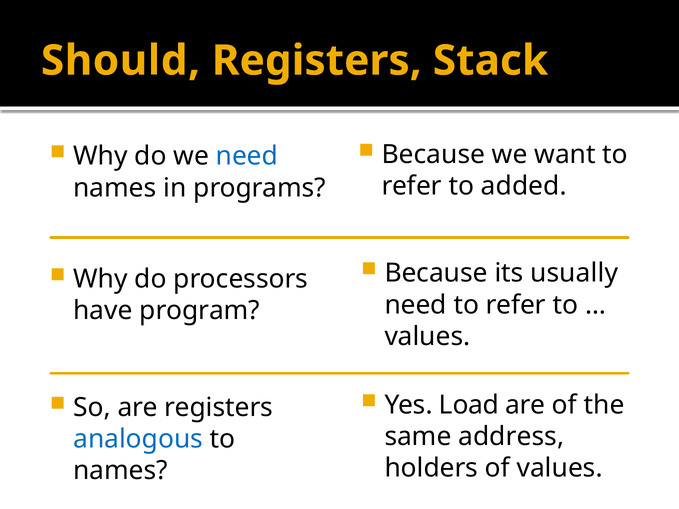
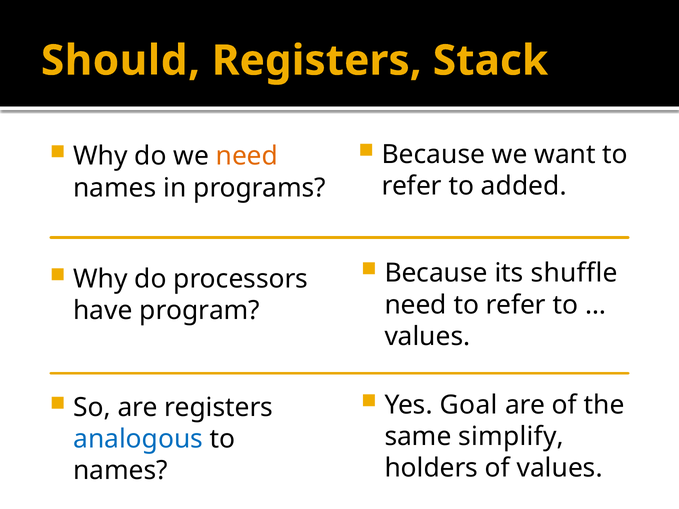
need colour: blue -> orange (247, 156)
usually: usually -> shuffle (574, 273)
Load: Load -> Goal (469, 405)
address: address -> simplify (511, 437)
